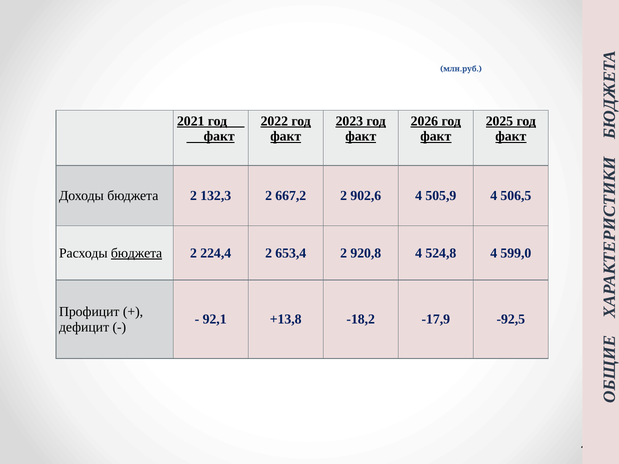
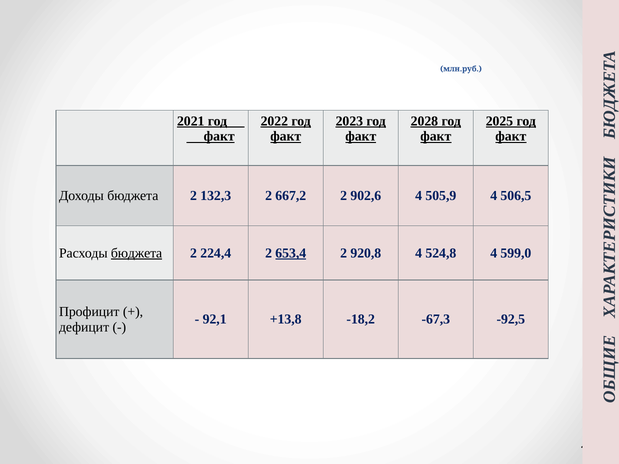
2026: 2026 -> 2028 (424, 121)
653,4 underline: none -> present (291, 253)
-17,9: -17,9 -> -67,3 (436, 320)
